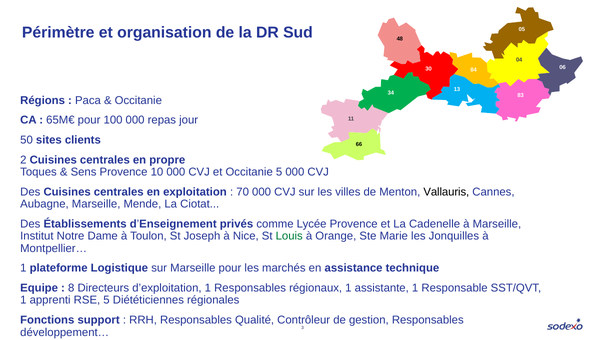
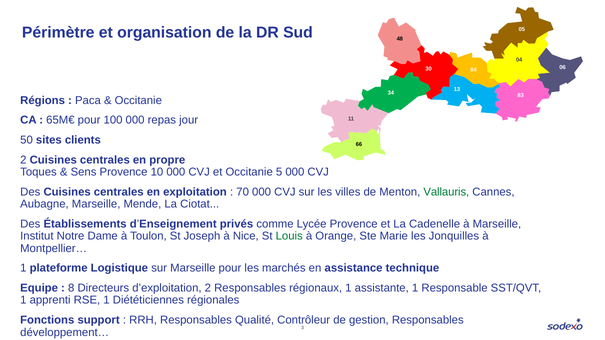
Vallauris colour: black -> green (446, 192)
d’exploitation 1: 1 -> 2 (208, 288)
RSE 5: 5 -> 1 (107, 300)
